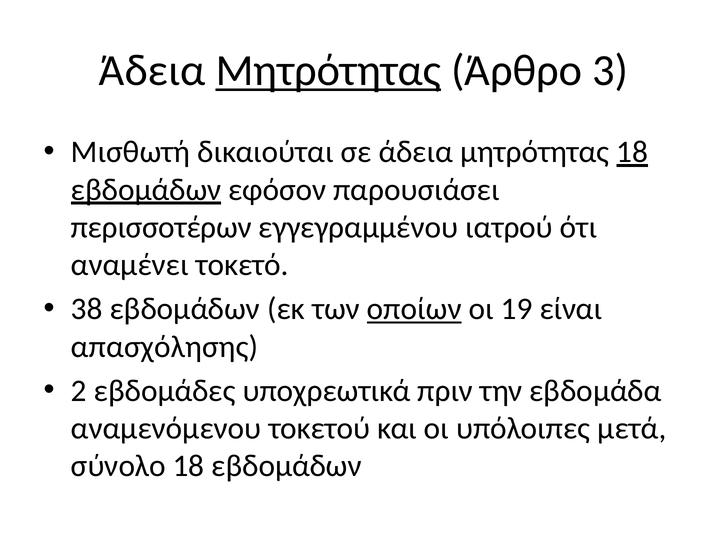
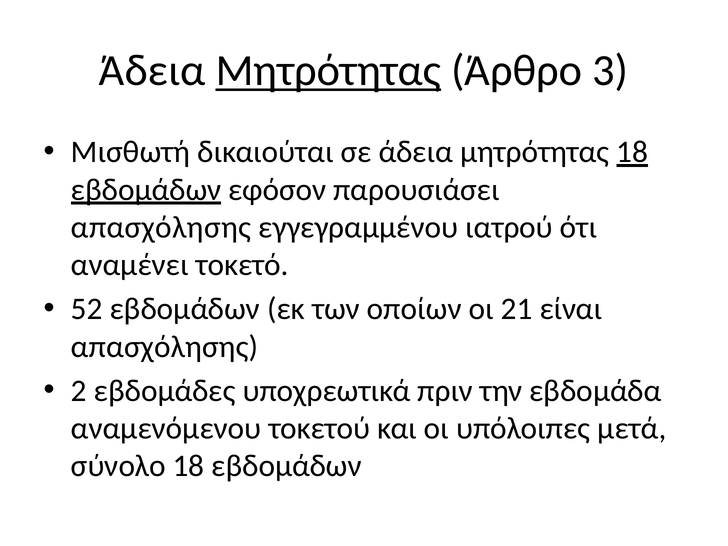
περισσοτέρων: περισσοτέρων -> απασχόλησης (161, 227)
38: 38 -> 52 (87, 309)
οποίων underline: present -> none (414, 309)
19: 19 -> 21 (517, 309)
